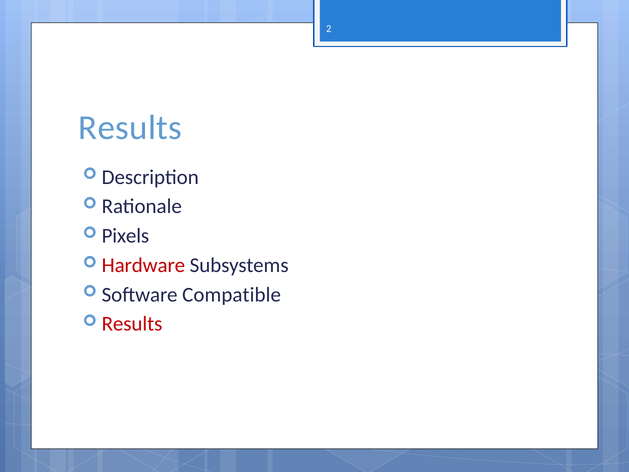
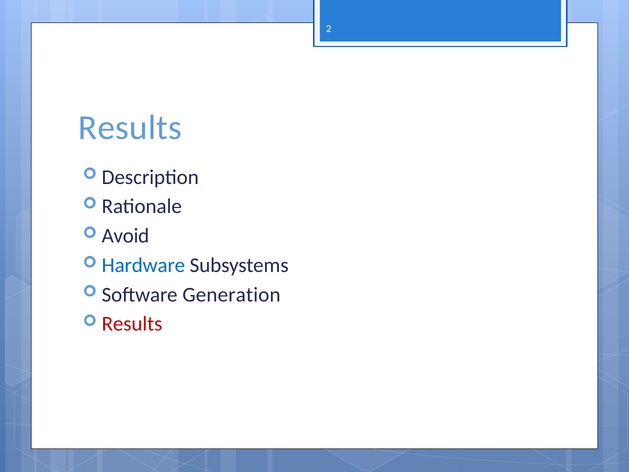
Pixels: Pixels -> Avoid (125, 236)
Hardware colour: red -> blue (143, 265)
Compatible: Compatible -> Generation (232, 294)
